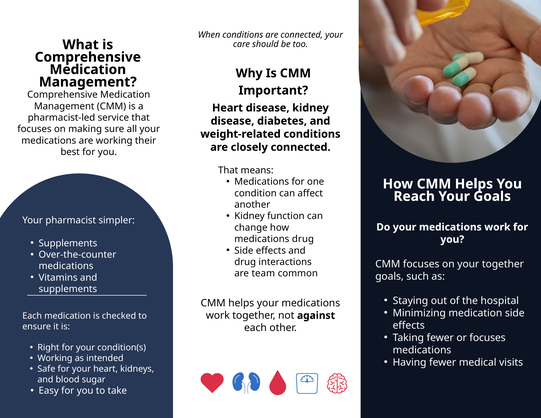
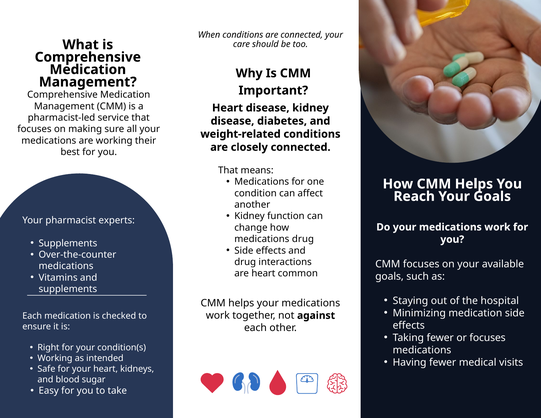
simpler: simpler -> experts (117, 220)
your together: together -> available (503, 264)
are team: team -> heart (263, 274)
